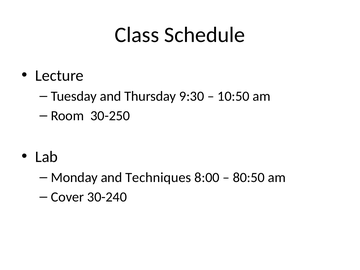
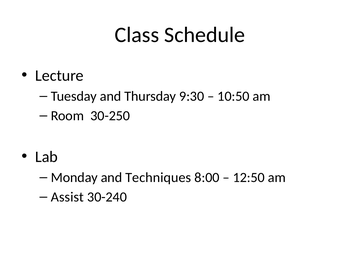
80:50: 80:50 -> 12:50 (249, 177)
Cover: Cover -> Assist (67, 197)
